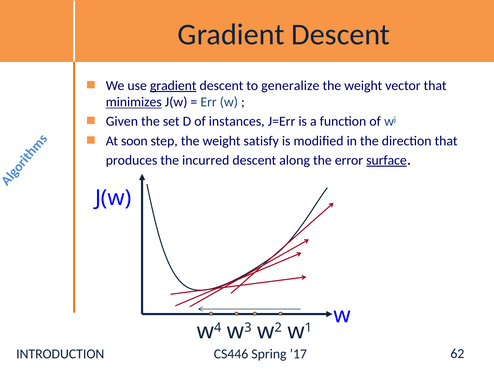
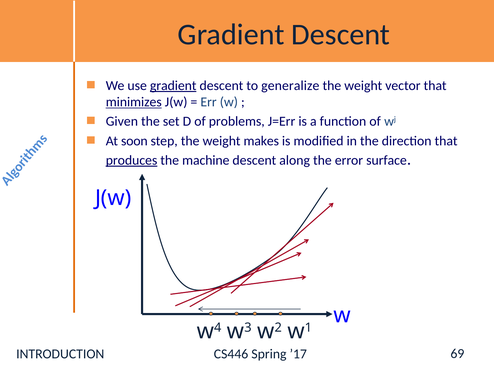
instances: instances -> problems (237, 121)
satisfy: satisfy -> makes (261, 141)
produces underline: none -> present (132, 160)
incurred: incurred -> machine (206, 160)
surface underline: present -> none (386, 160)
62: 62 -> 69 (457, 354)
